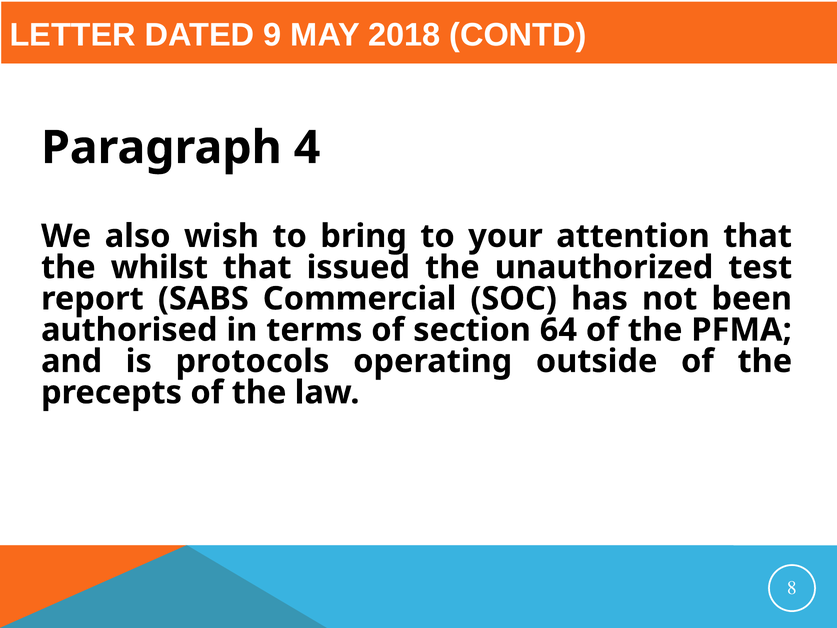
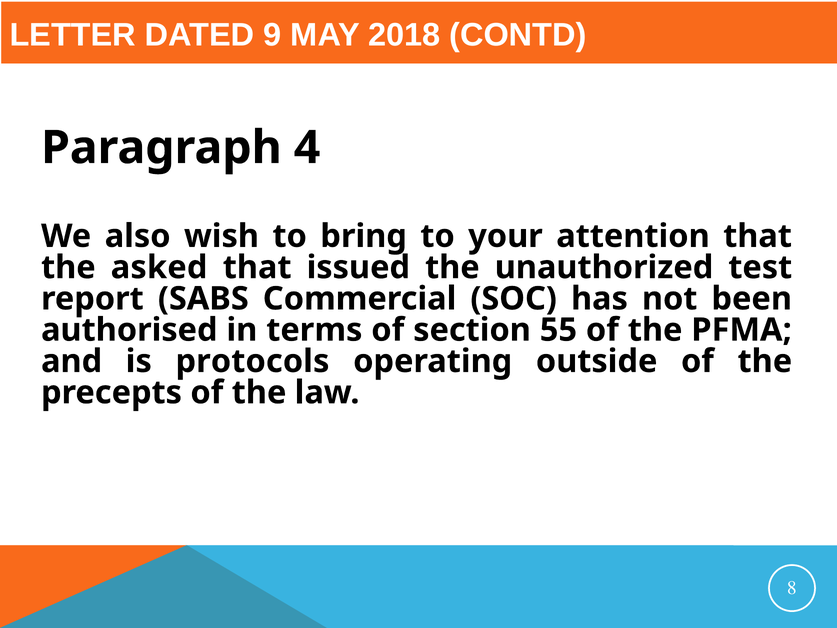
whilst: whilst -> asked (159, 267)
64: 64 -> 55 (558, 330)
